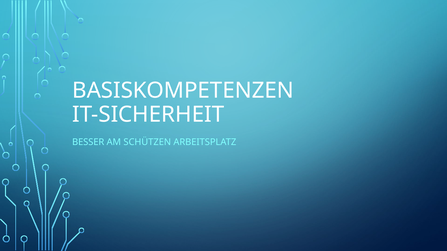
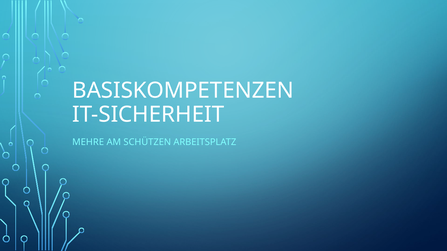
BESSER: BESSER -> MEHRE (88, 142)
